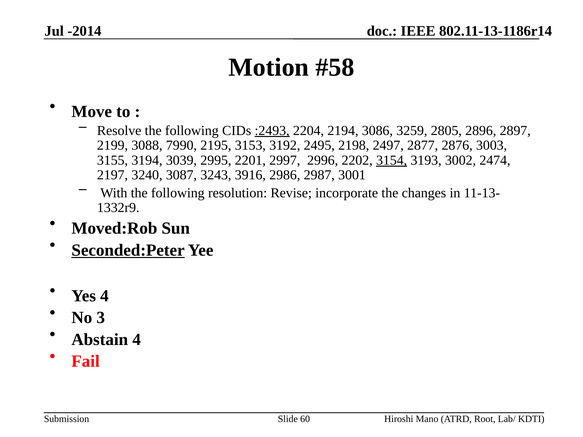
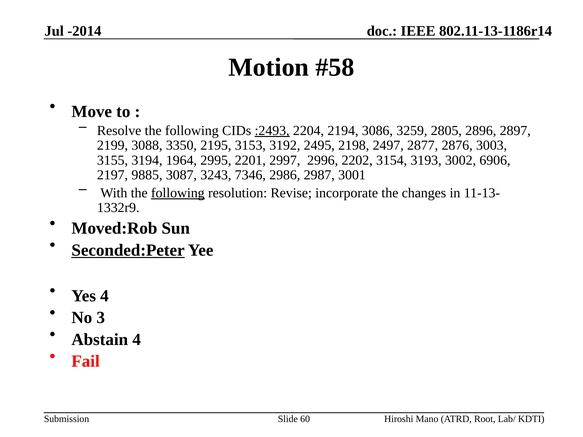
7990: 7990 -> 3350 (181, 145)
3039: 3039 -> 1964 (181, 160)
3154 underline: present -> none (392, 160)
2474: 2474 -> 6906 (495, 160)
3240: 3240 -> 9885 (147, 175)
3916: 3916 -> 7346 (250, 175)
following underline: none -> present (178, 193)
